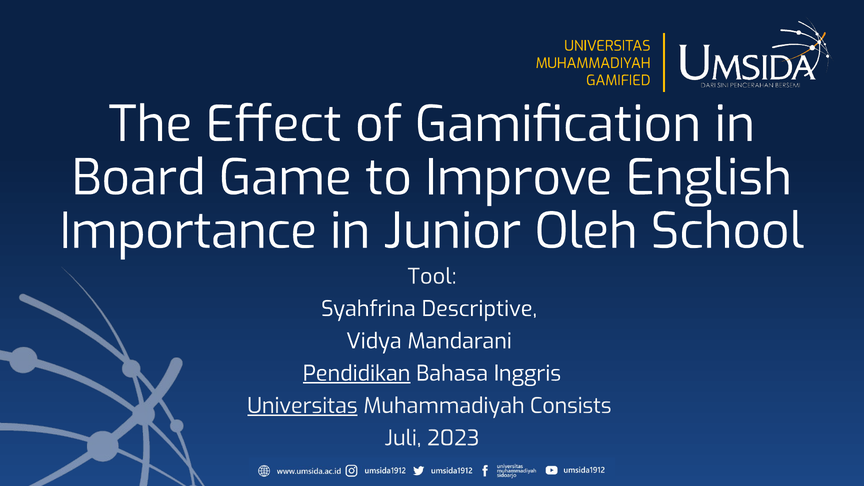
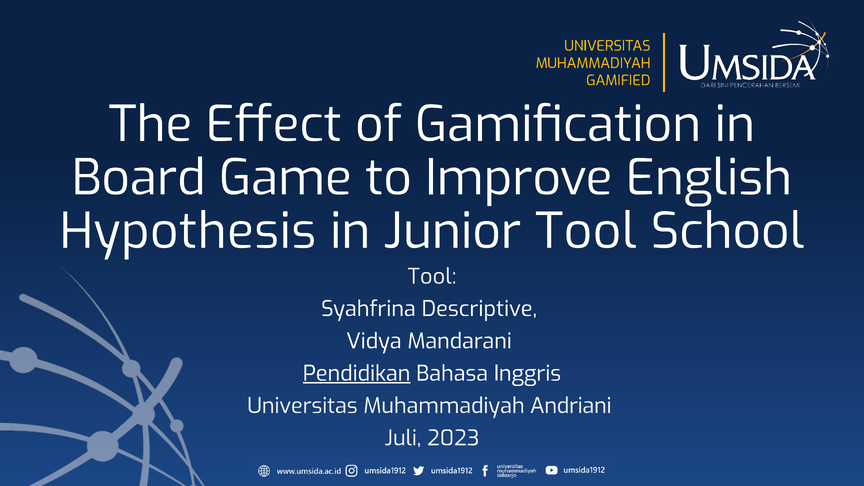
Importance: Importance -> Hypothesis (188, 231)
Junior Oleh: Oleh -> Tool (586, 231)
Universitas underline: present -> none (302, 406)
Consists: Consists -> Andriani (571, 406)
